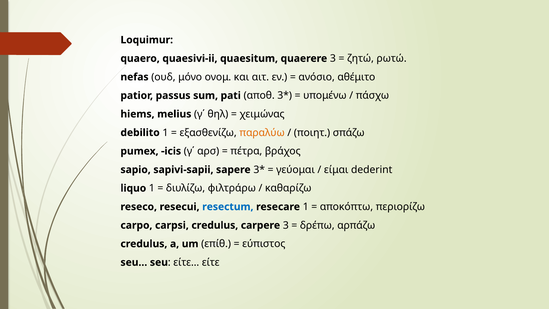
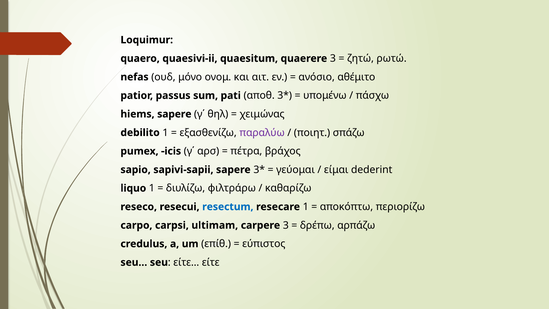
hiems melius: melius -> sapere (174, 114)
παραλύω colour: orange -> purple (262, 133)
carpsi credulus: credulus -> ultimam (215, 225)
